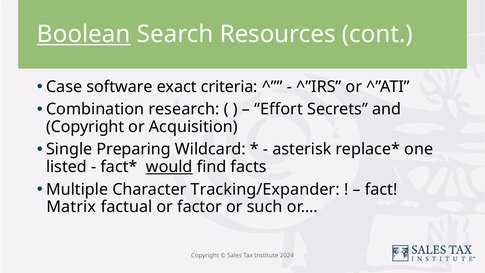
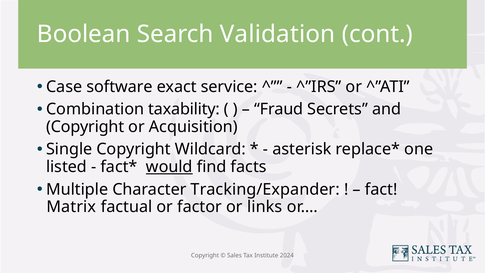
Boolean underline: present -> none (84, 34)
Resources: Resources -> Validation (278, 34)
criteria: criteria -> service (229, 87)
research: research -> taxability (184, 109)
Effort: Effort -> Fraud (279, 109)
Single Preparing: Preparing -> Copyright (134, 149)
such: such -> links (265, 207)
